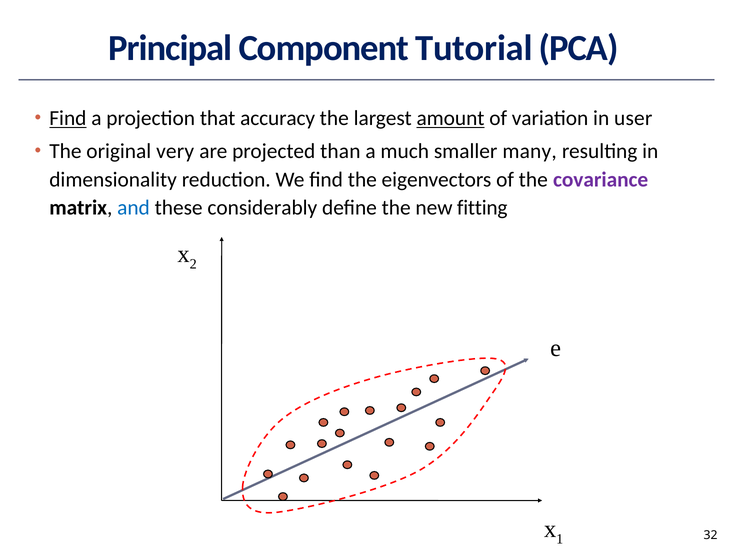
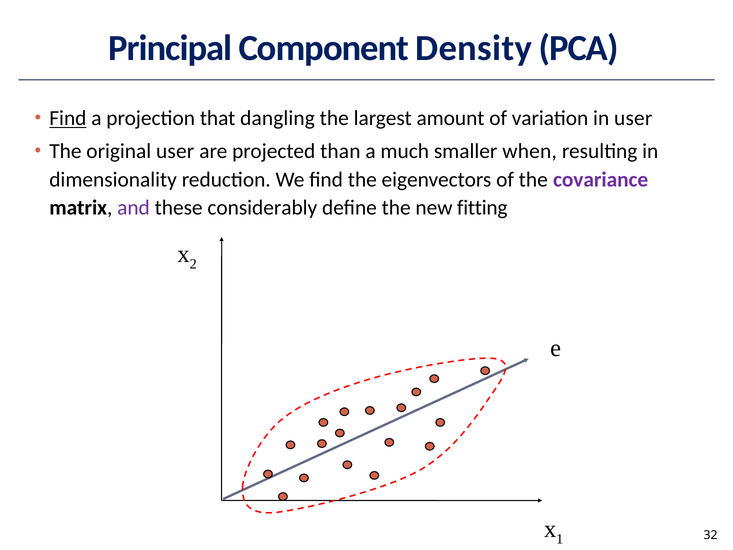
Tutorial: Tutorial -> Density (474, 48)
accuracy: accuracy -> dangling (278, 118)
amount underline: present -> none (451, 118)
original very: very -> user (175, 151)
many: many -> when (530, 151)
and colour: blue -> purple (134, 208)
